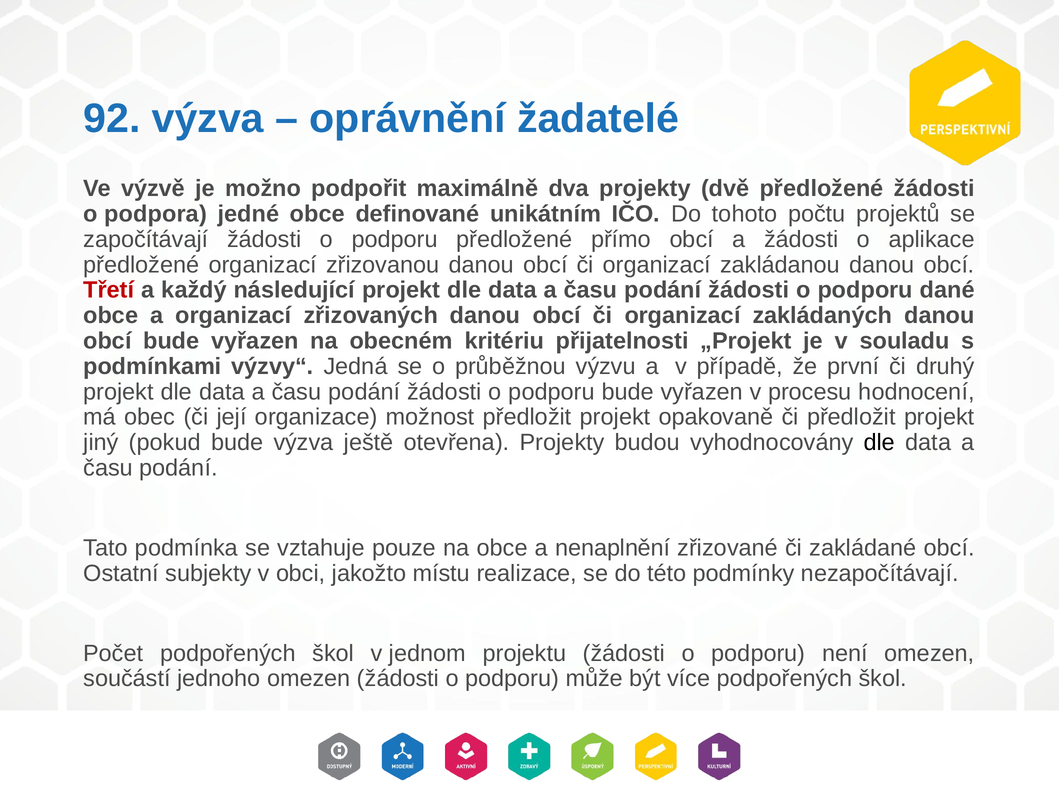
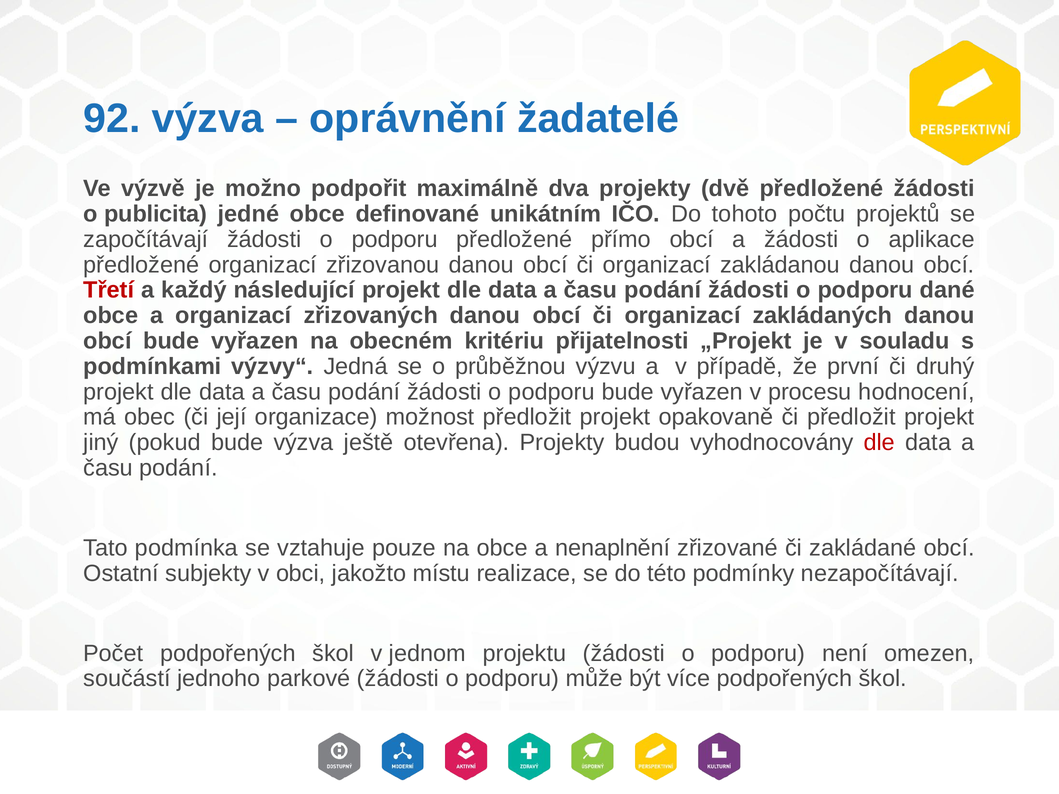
podpora: podpora -> publicita (156, 214)
dle colour: black -> red (879, 443)
jednoho omezen: omezen -> parkové (309, 679)
